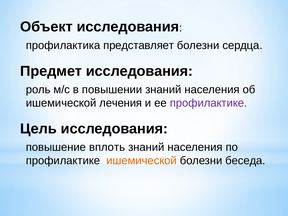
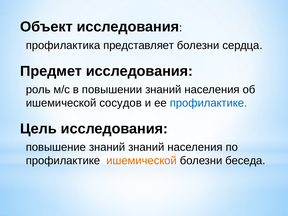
лечения: лечения -> сосудов (121, 103)
профилактике colour: purple -> blue (209, 103)
повышение вплоть: вплоть -> знаний (107, 147)
